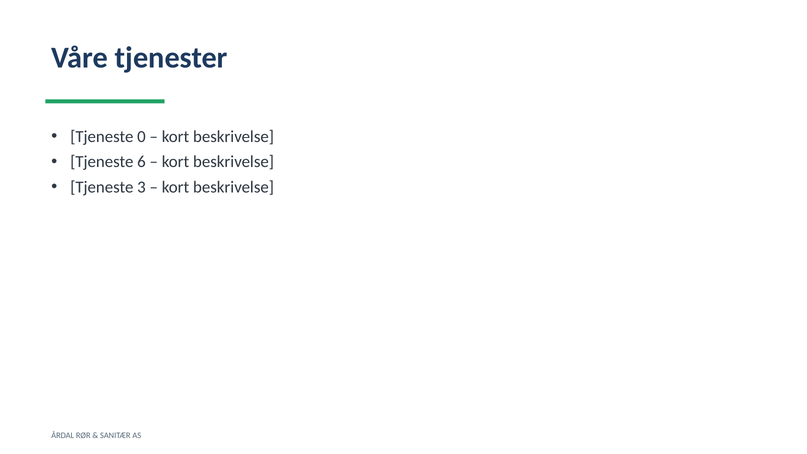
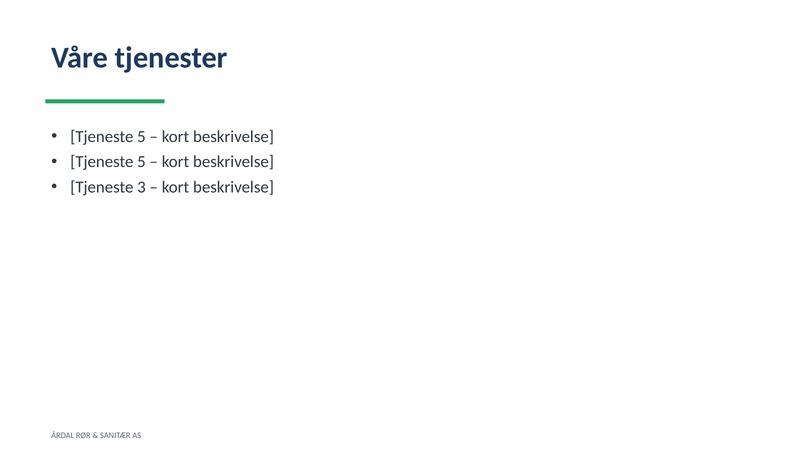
0: 0 -> 5 (141, 137)
6: 6 -> 5 (141, 162)
